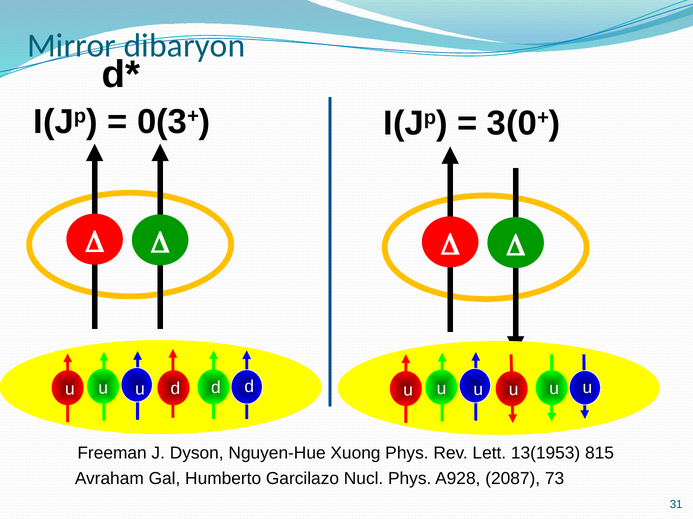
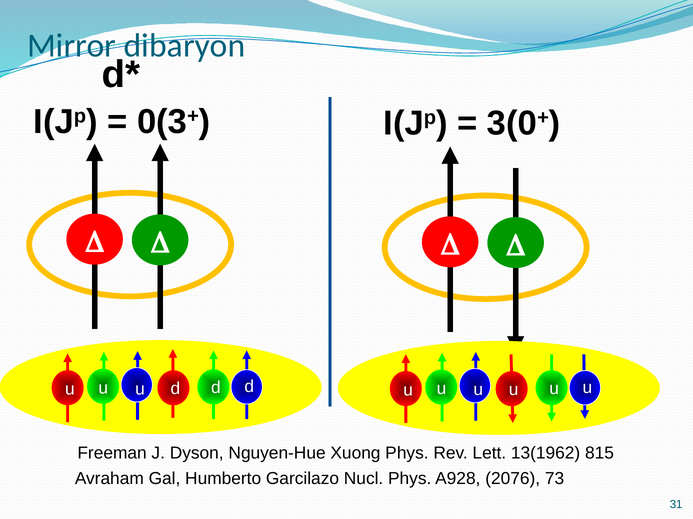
13(1953: 13(1953 -> 13(1962 (546, 454)
2087: 2087 -> 2076 (513, 479)
